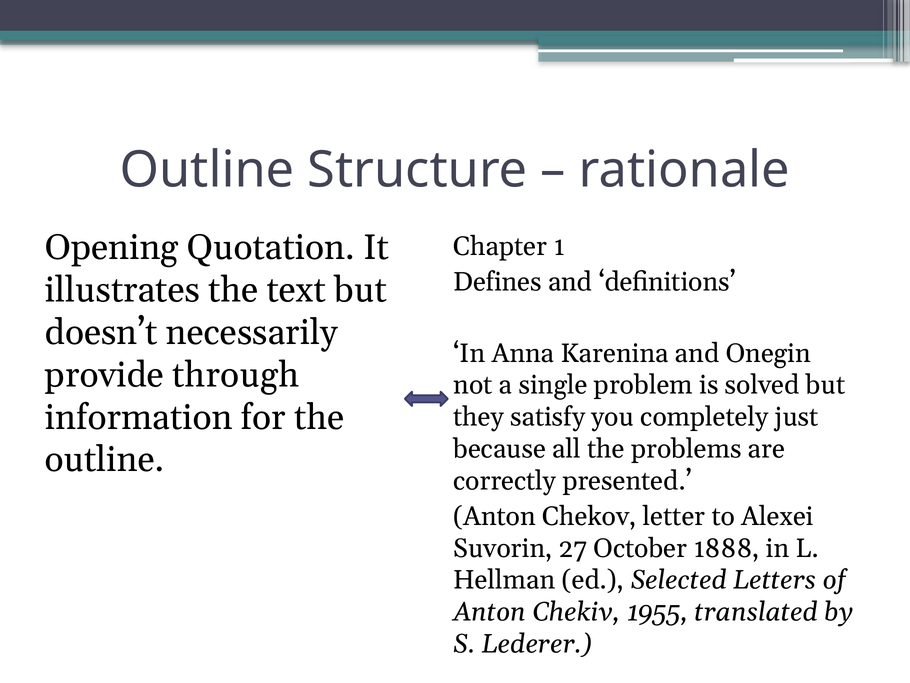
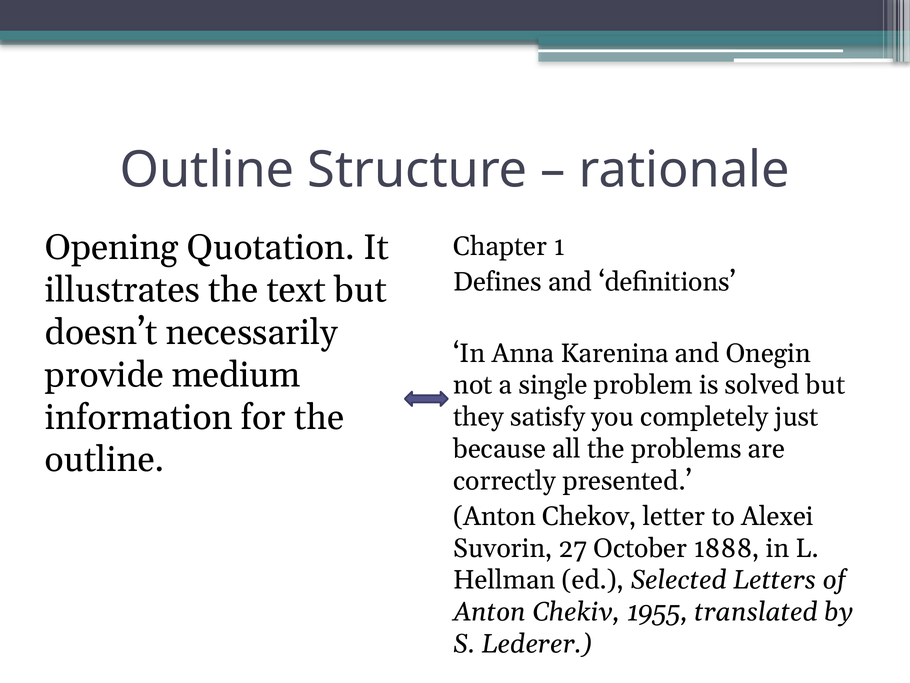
through: through -> medium (236, 375)
